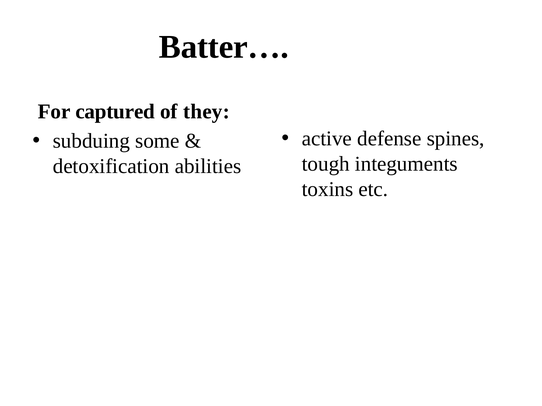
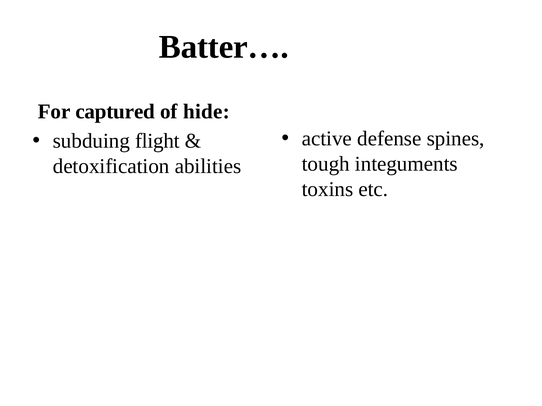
they: they -> hide (206, 112)
some: some -> flight (157, 141)
